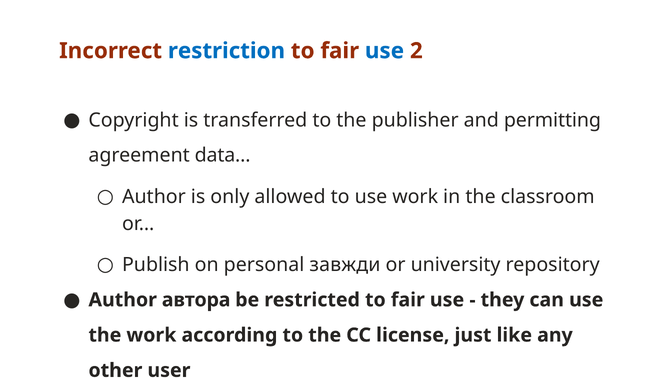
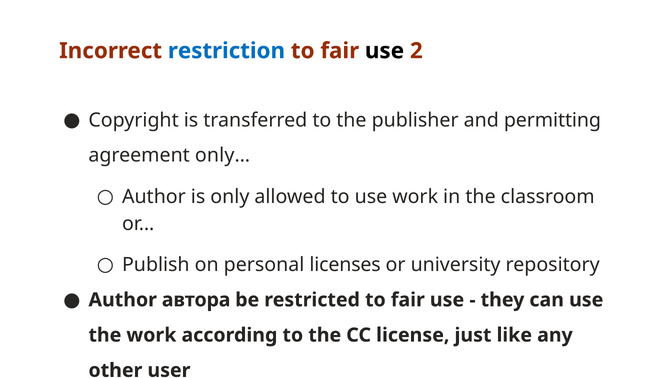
use colour: blue -> black (384, 51)
data…: data… -> only… (222, 156)
завжди: завжди -> licenses (345, 265)
